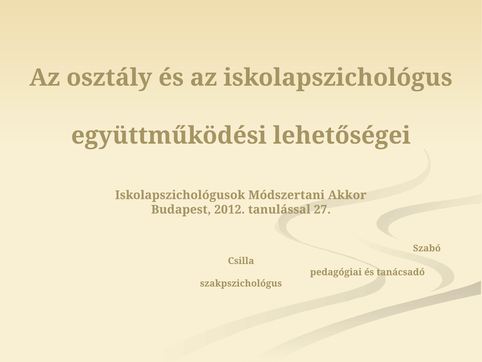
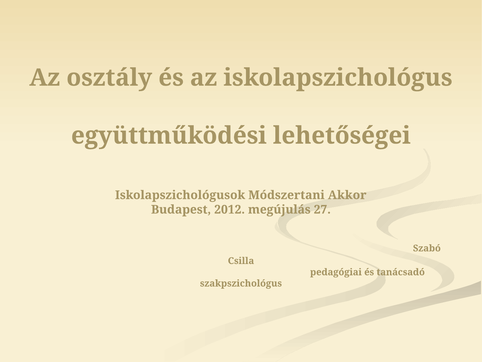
tanulással: tanulással -> megújulás (279, 209)
